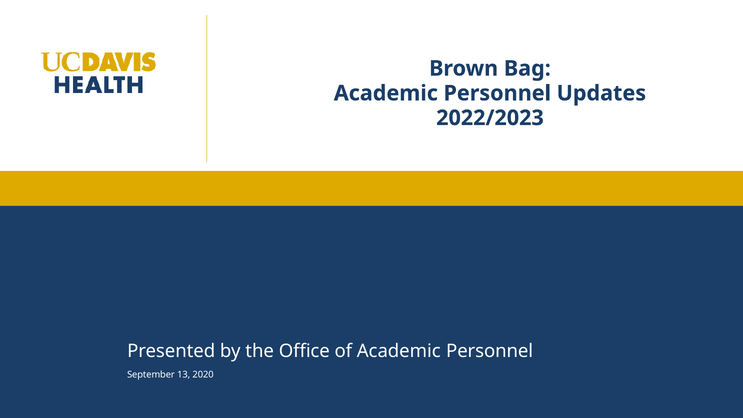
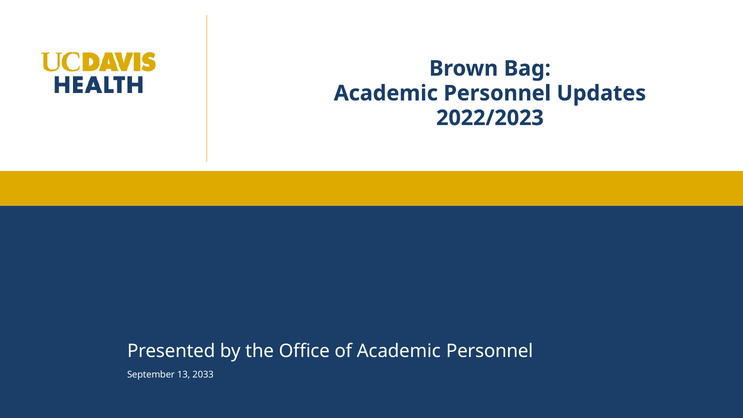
2020: 2020 -> 2033 (203, 375)
